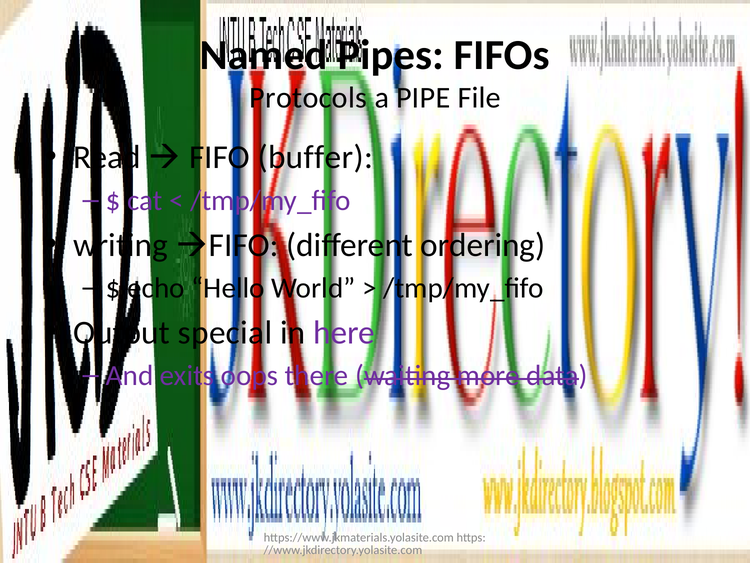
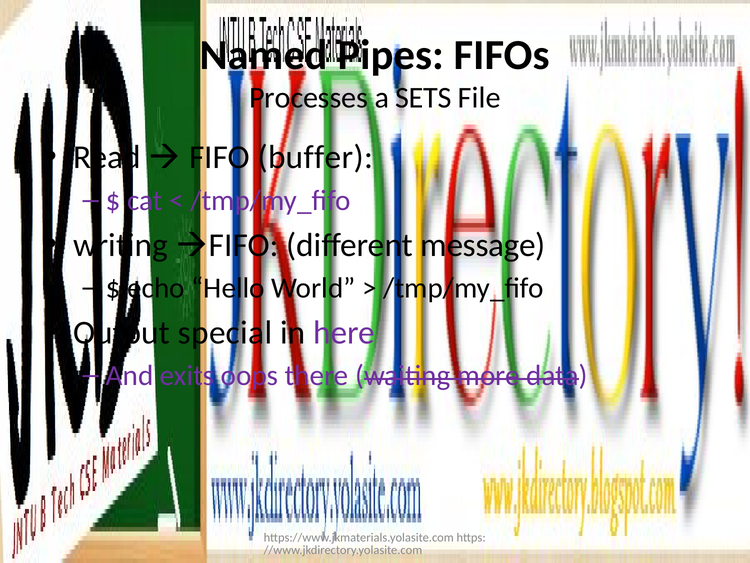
Protocols: Protocols -> Processes (308, 98)
PIPE: PIPE -> SETS (424, 98)
ordering: ordering -> message (483, 245)
